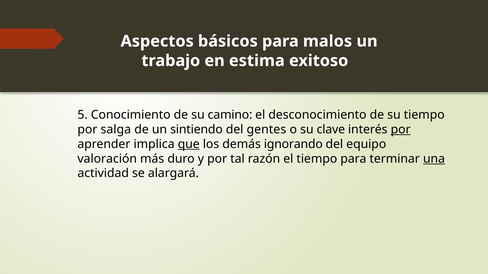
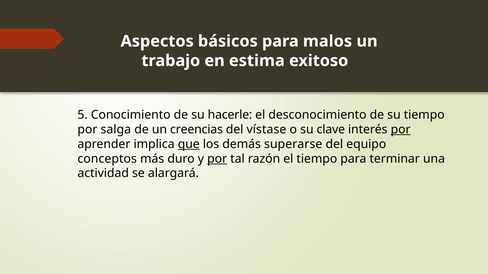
camino: camino -> hacerle (230, 115)
sintiendo: sintiendo -> creencias (196, 130)
gentes: gentes -> vístase (266, 130)
ignorando: ignorando -> superarse (293, 144)
valoración: valoración -> conceptos (107, 159)
por underline: none -> present (217, 159)
una underline: present -> none (434, 159)
